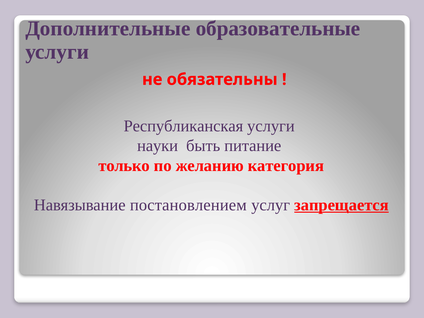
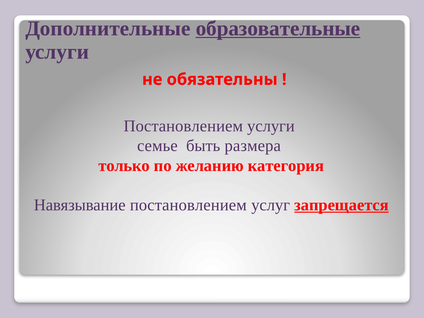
образовательные underline: none -> present (278, 28)
Республиканская: Республиканская -> Постановлением (183, 126)
науки: науки -> семье (157, 146)
питание: питание -> размера (253, 146)
